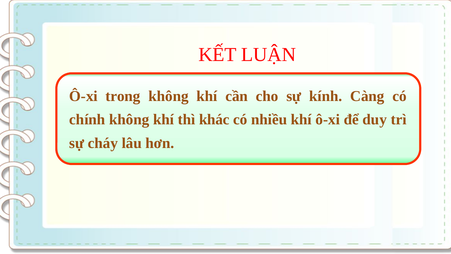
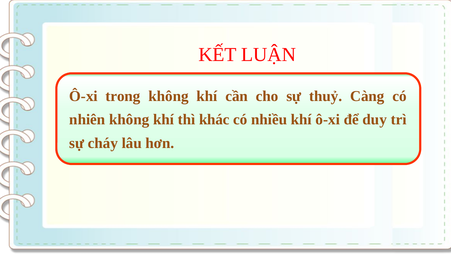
kính: kính -> thuỷ (326, 96)
chính: chính -> nhiên (87, 120)
